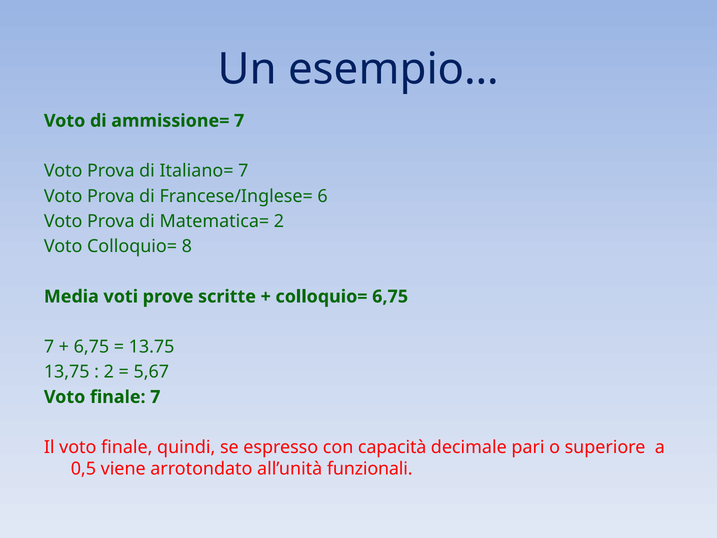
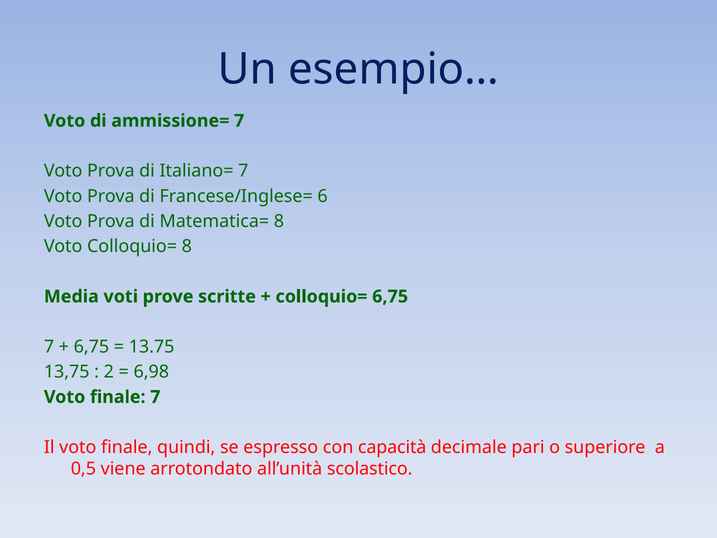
Matematica= 2: 2 -> 8 (279, 221)
5,67: 5,67 -> 6,98 (151, 372)
funzionali: funzionali -> scolastico (370, 469)
